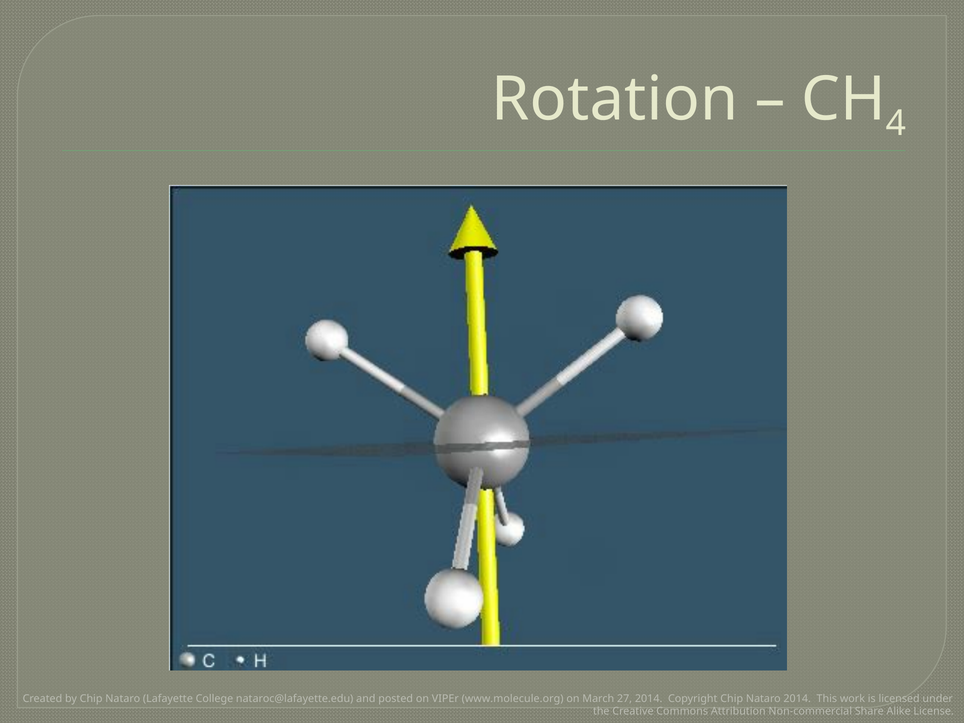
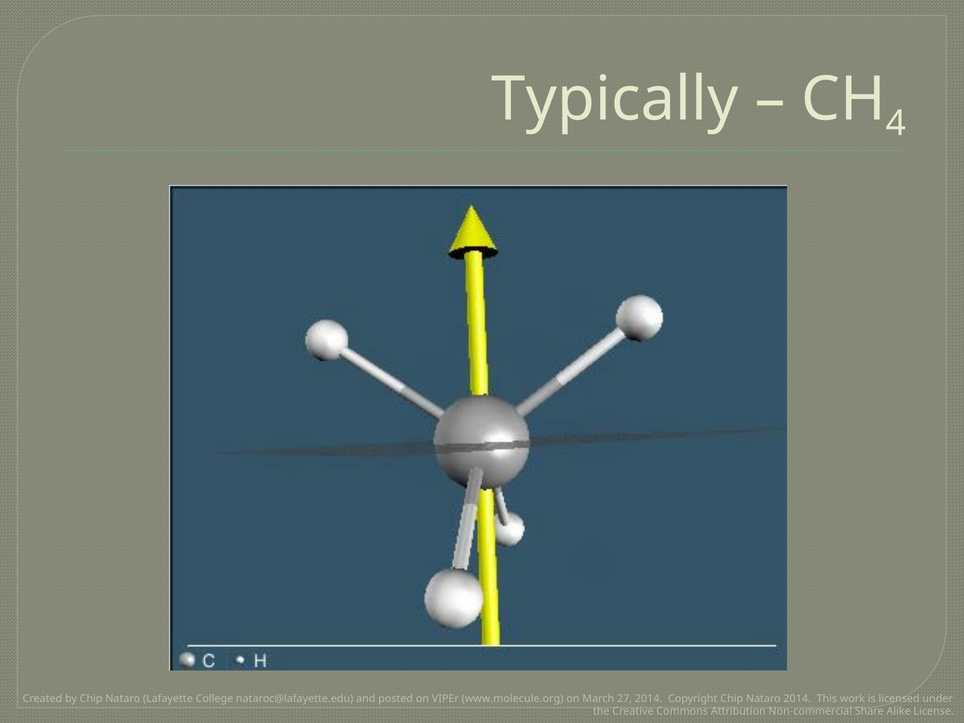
Rotation: Rotation -> Typically (615, 100)
